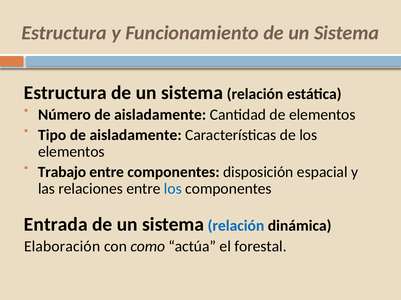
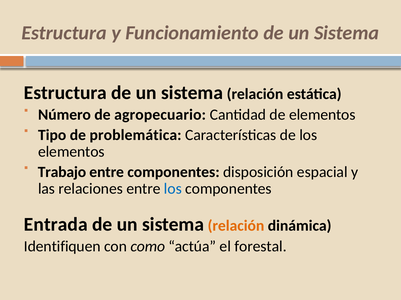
Número de aisladamente: aisladamente -> agropecuario (160, 115)
Tipo de aisladamente: aisladamente -> problemática (136, 135)
relación colour: blue -> orange (236, 226)
Elaboración: Elaboración -> Identifiquen (62, 247)
